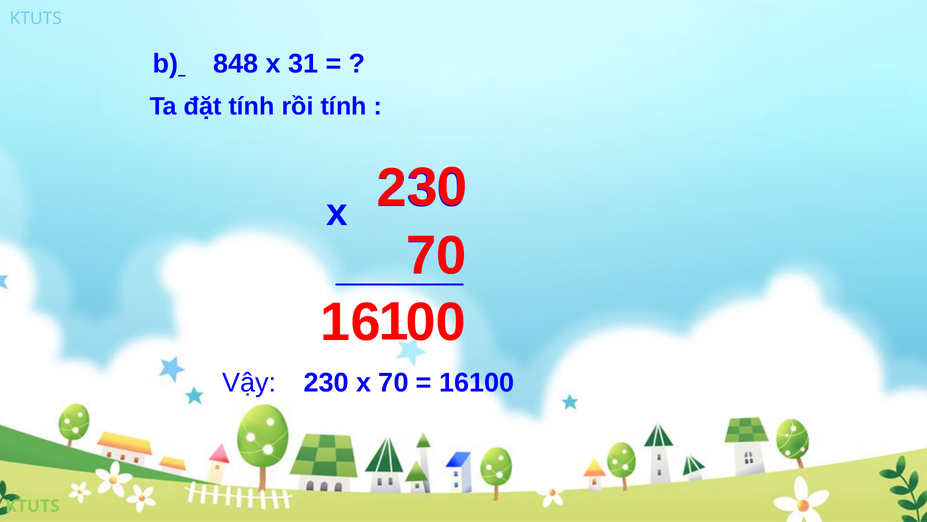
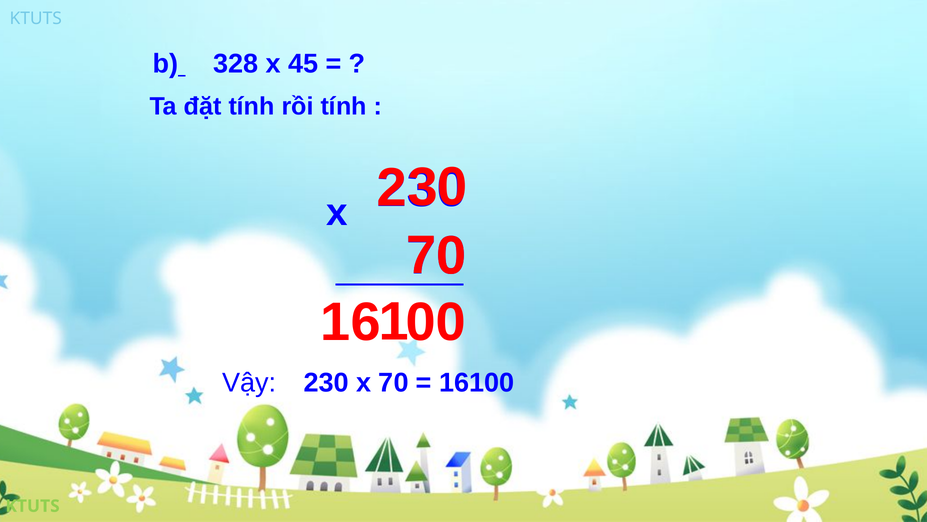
848: 848 -> 328 (236, 64)
31: 31 -> 45 (303, 64)
